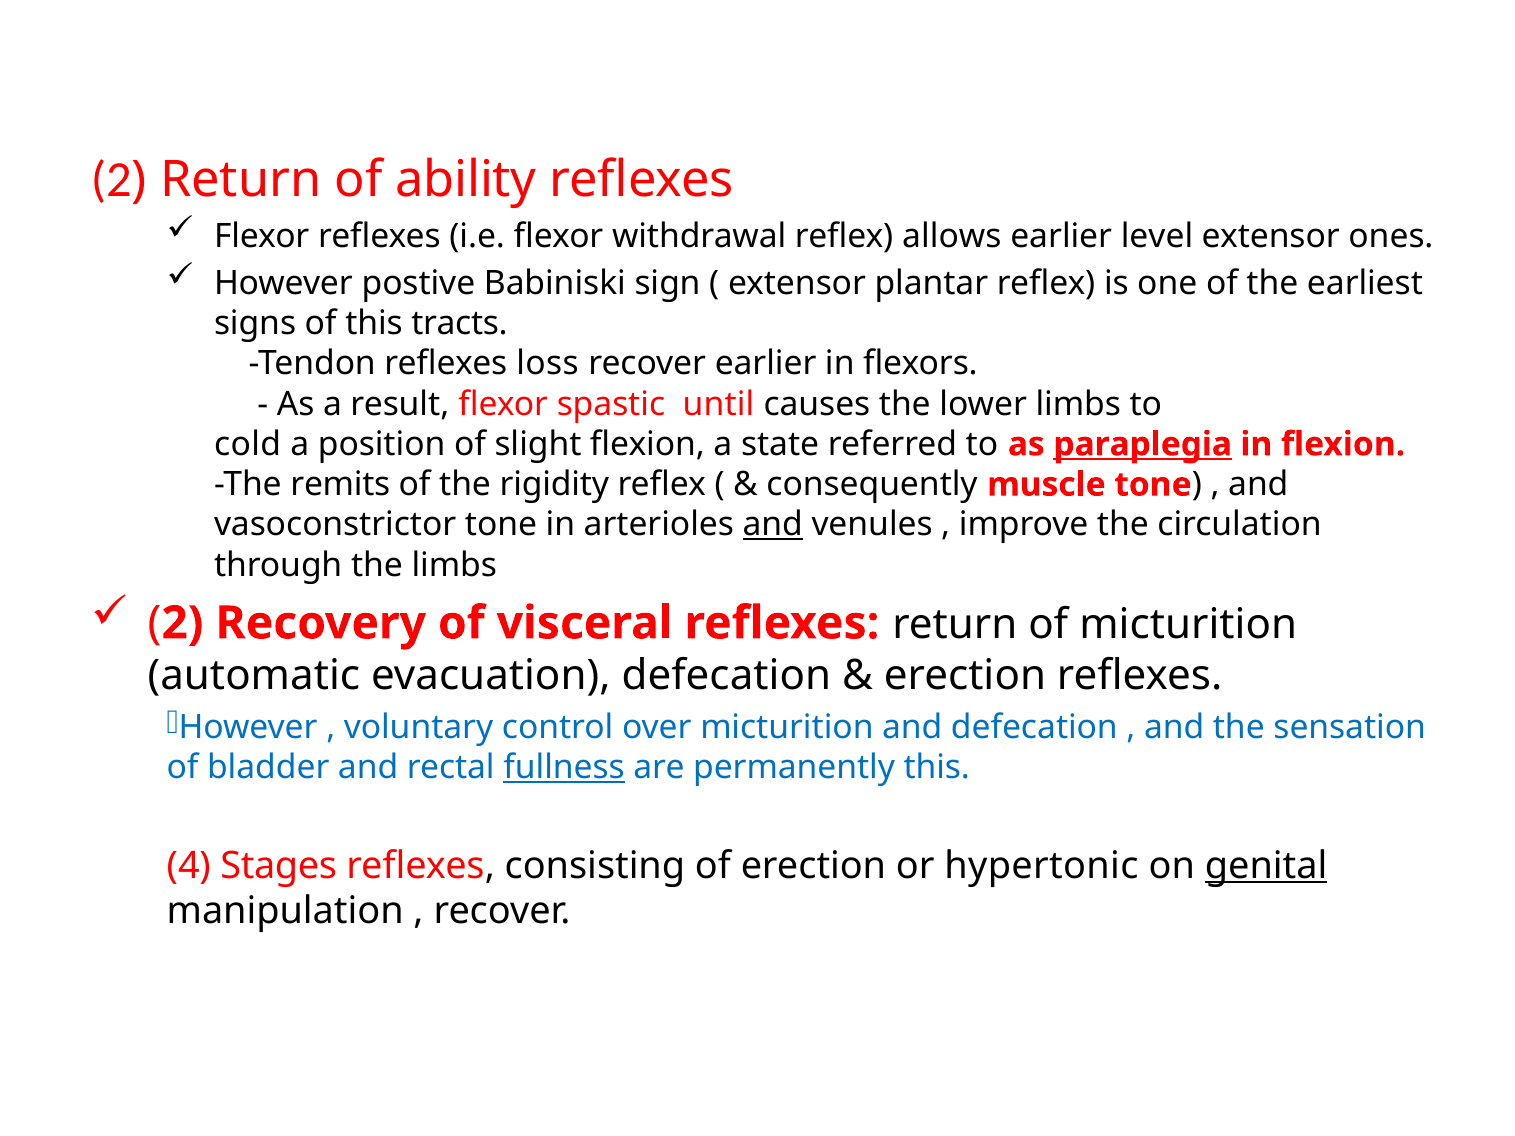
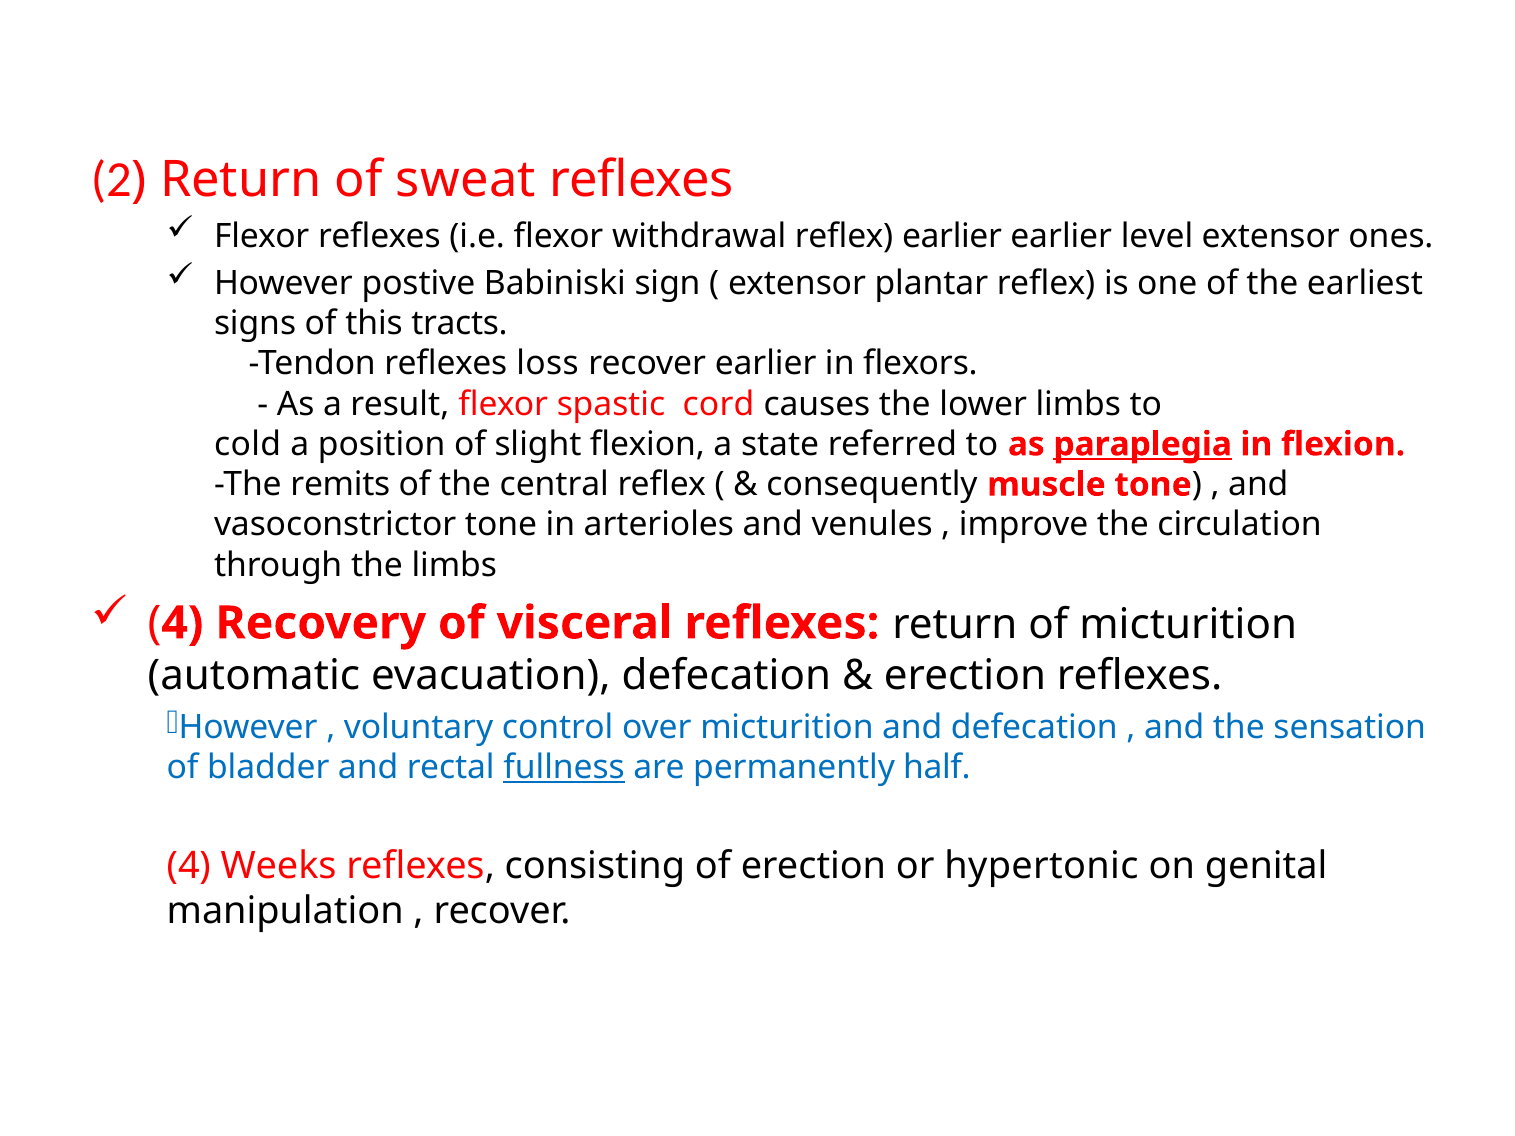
ability: ability -> sweat (466, 180)
reflex allows: allows -> earlier (952, 236)
until: until -> cord (718, 404)
rigidity: rigidity -> central (554, 485)
and underline: present -> none (773, 525)
2: 2 -> 4 (182, 623)
permanently this: this -> half (937, 768)
Stages: Stages -> Weeks (279, 866)
genital underline: present -> none (1266, 866)
